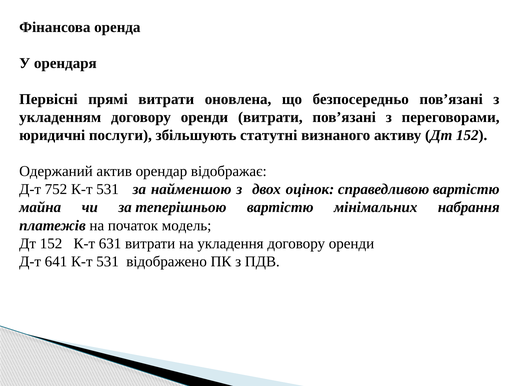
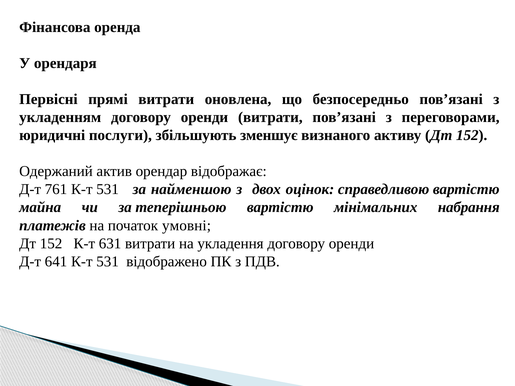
статутні: статутні -> зменшує (269, 135)
752: 752 -> 761 (56, 189)
модель: модель -> умовні (186, 226)
